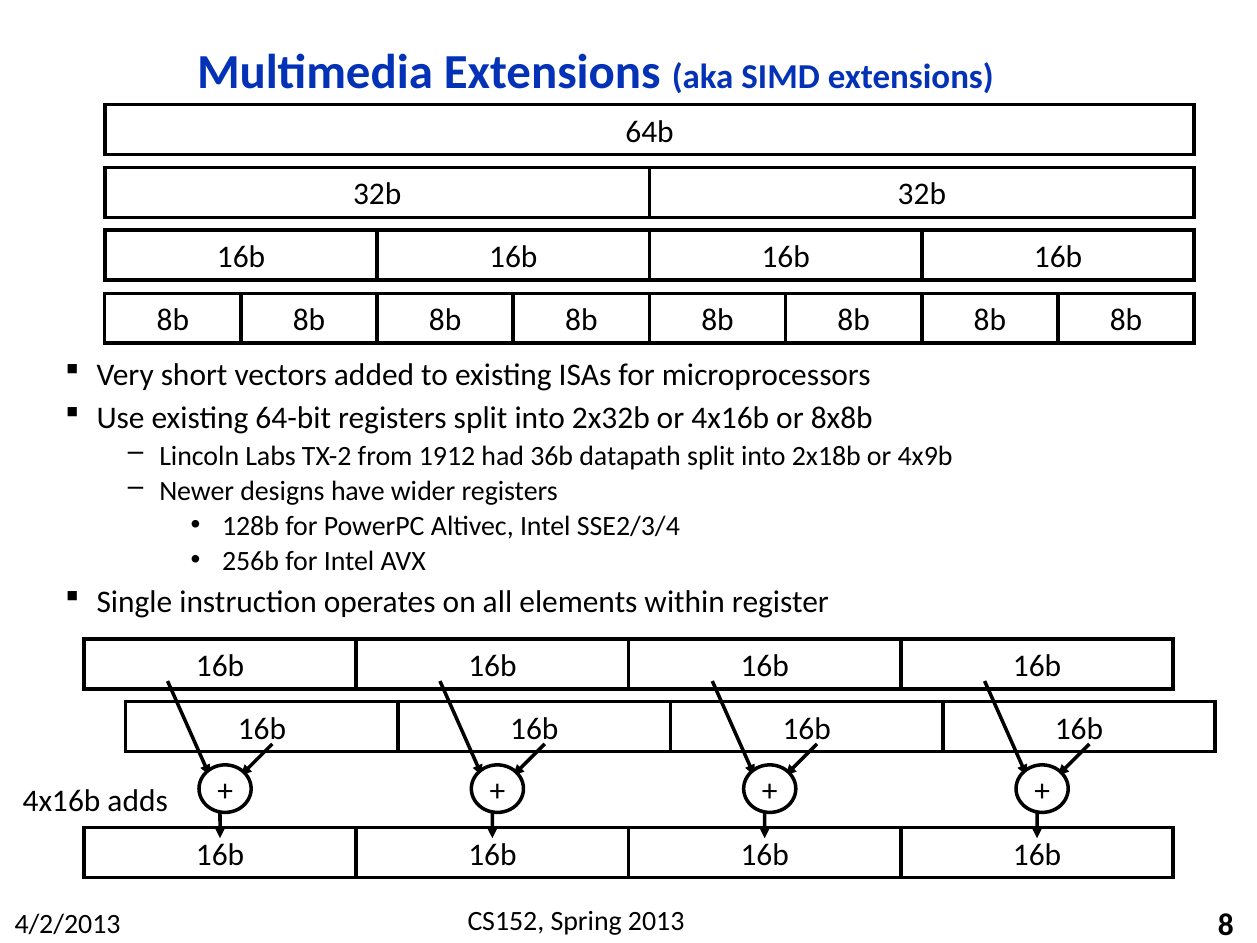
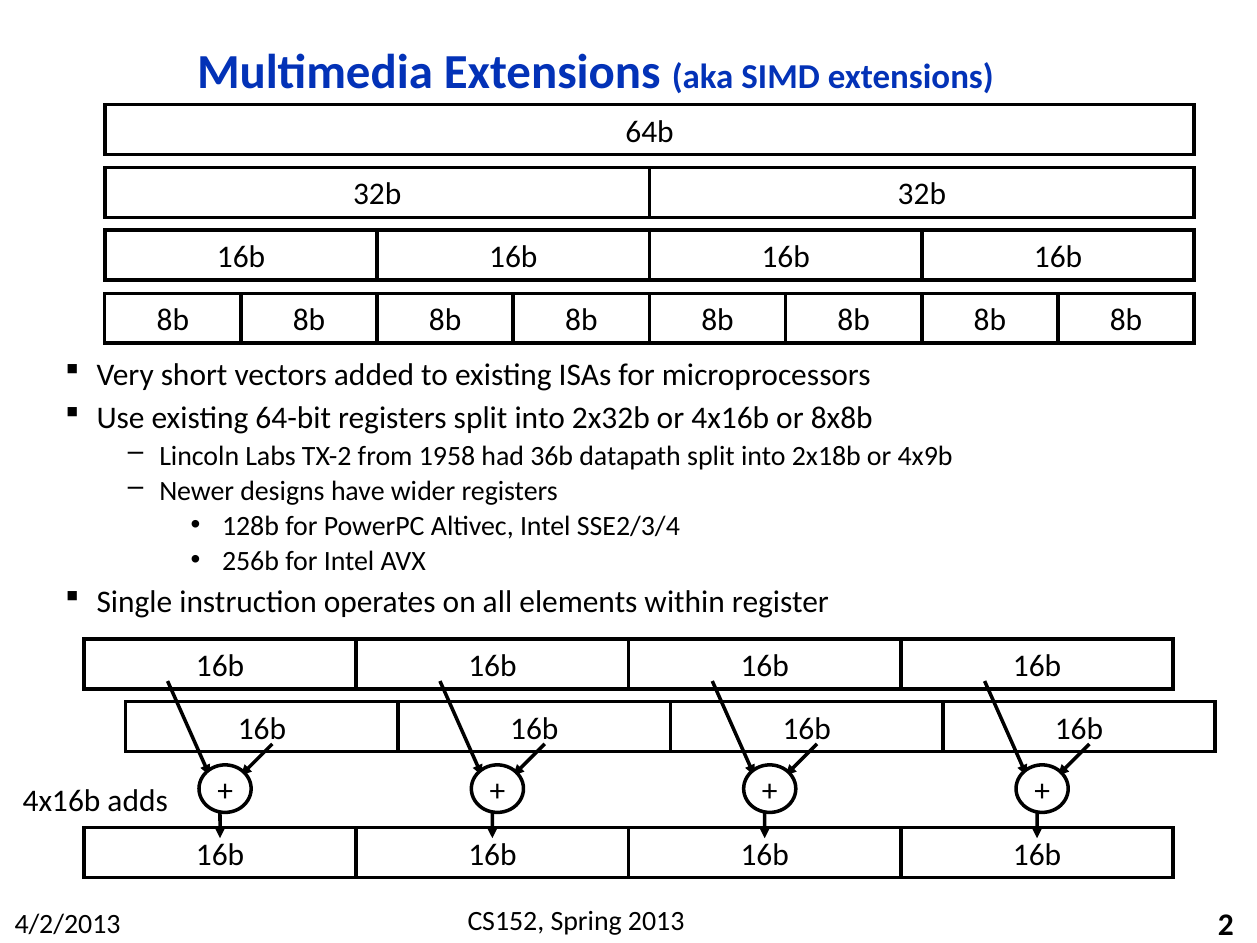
1912: 1912 -> 1958 (447, 456)
8: 8 -> 2 (1226, 925)
